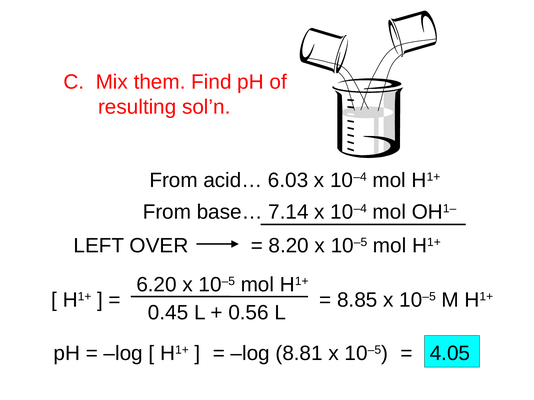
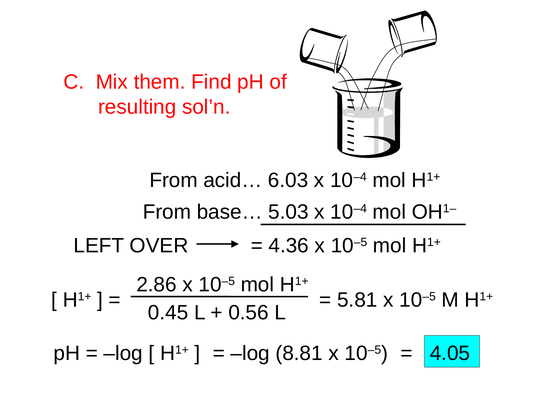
7.14: 7.14 -> 5.03 (288, 212)
8.20: 8.20 -> 4.36 (289, 246)
6.20: 6.20 -> 2.86 (157, 285)
8.85: 8.85 -> 5.81 (357, 300)
